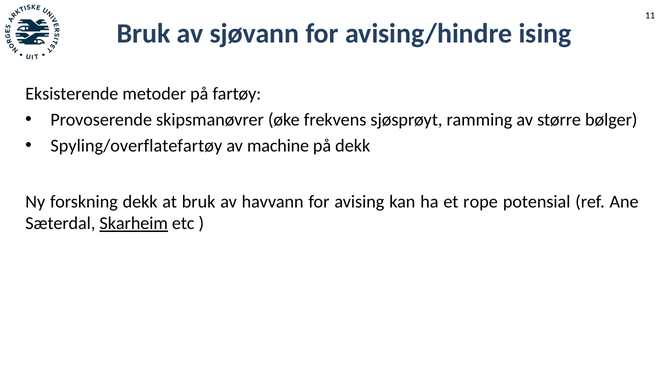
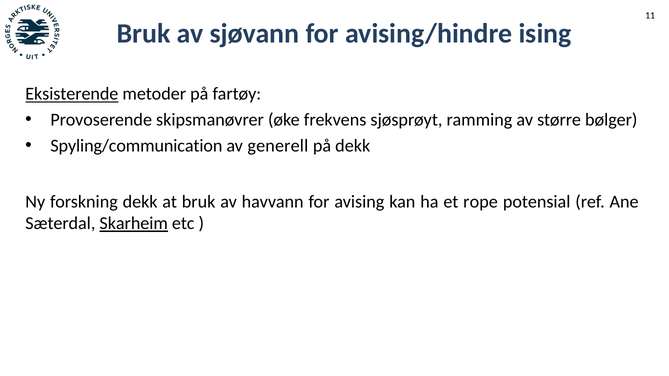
Eksisterende underline: none -> present (72, 94)
Spyling/overflatefartøy: Spyling/overflatefartøy -> Spyling/communication (136, 146)
machine: machine -> generell (278, 146)
